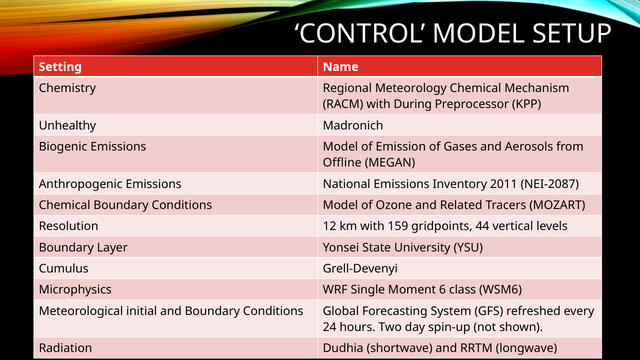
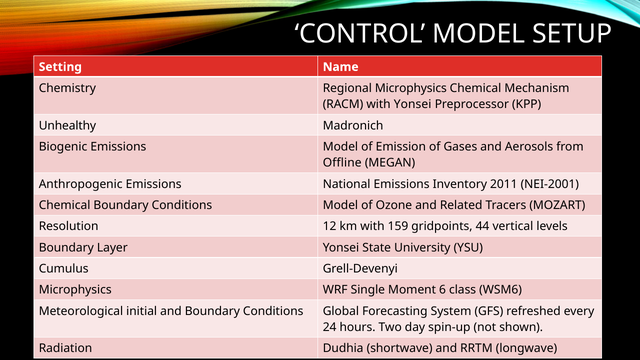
Regional Meteorology: Meteorology -> Microphysics (411, 88)
with During: During -> Yonsei (413, 104)
NEI-2087: NEI-2087 -> NEI-2001 (550, 184)
